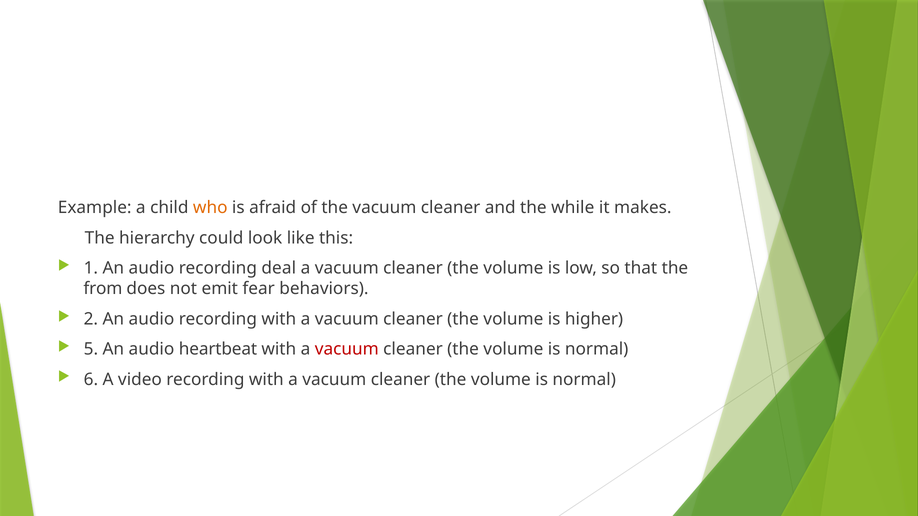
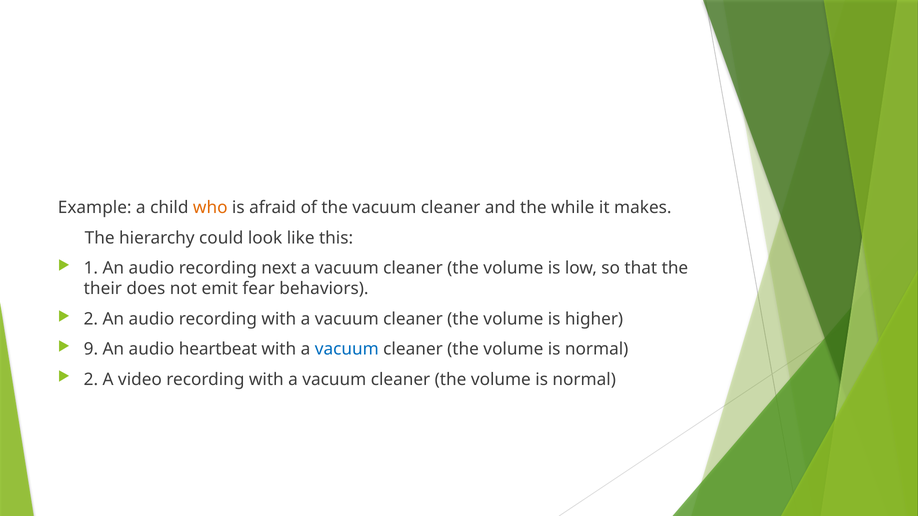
deal: deal -> next (279, 268)
from: from -> their (103, 289)
5: 5 -> 9 (91, 349)
vacuum colour: red -> blue (347, 349)
6: 6 -> 2 (91, 380)
